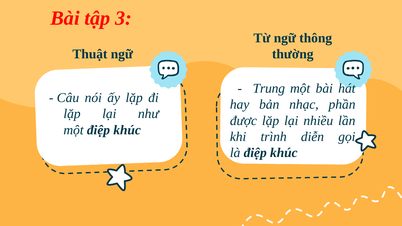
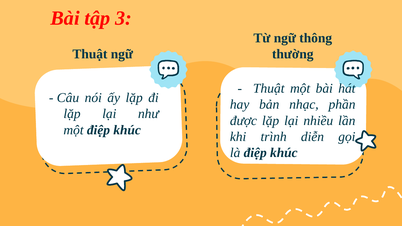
Trung: Trung -> Thuật (269, 89)
